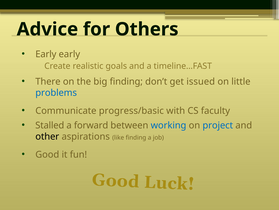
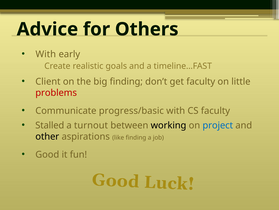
Early: Early -> With (46, 54)
There: There -> Client (48, 81)
get issued: issued -> faculty (201, 81)
problems colour: blue -> red (56, 92)
forward: forward -> turnout (91, 125)
working colour: blue -> black (169, 125)
